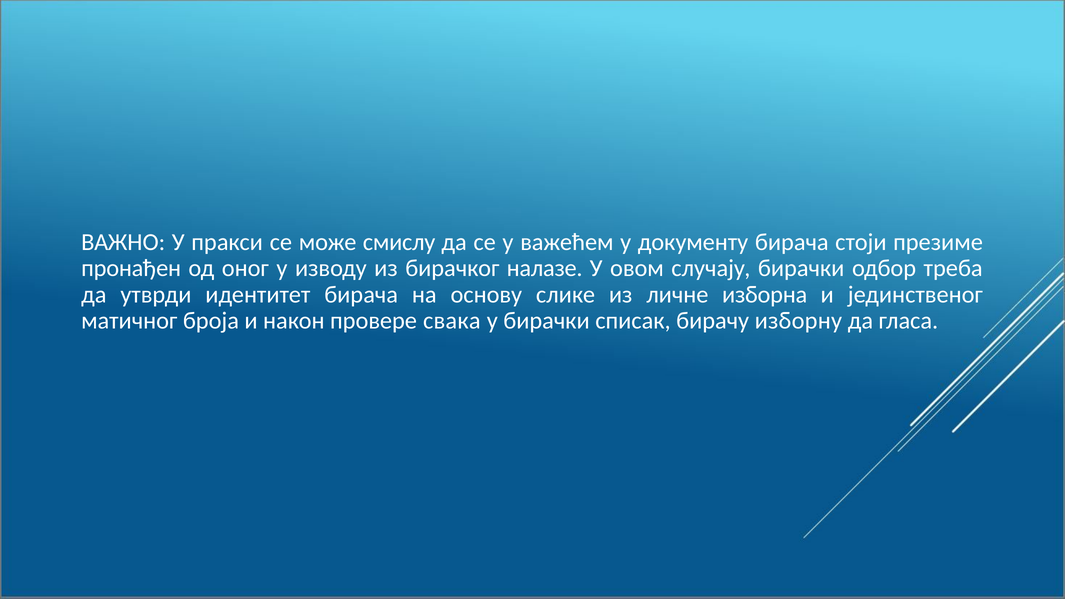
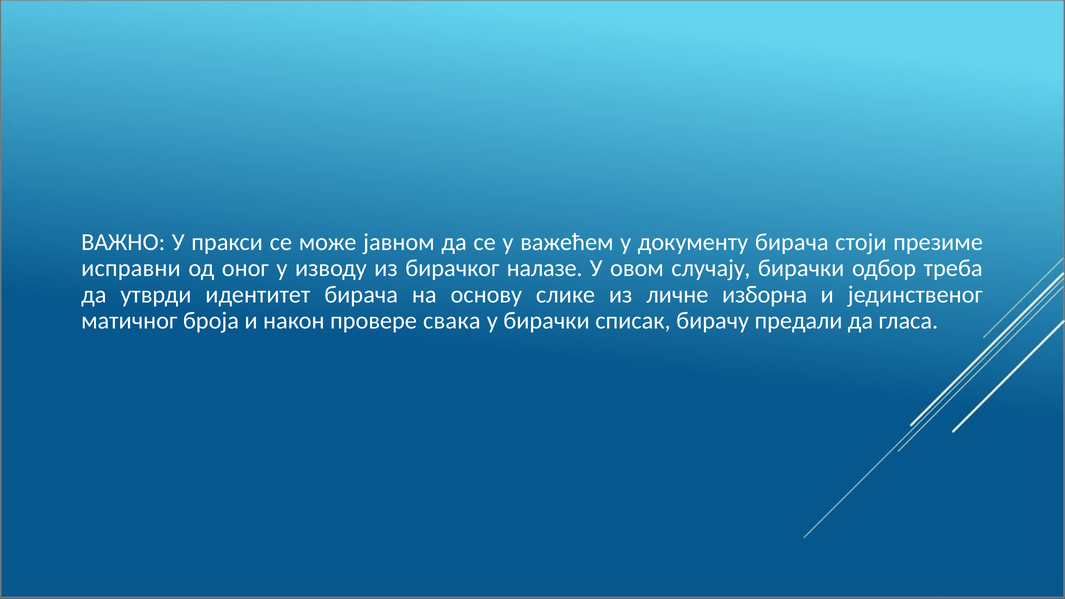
смислу: смислу -> јавном (399, 242)
пронађен: пронађен -> исправни (131, 268)
изборну: изборну -> предали (799, 321)
